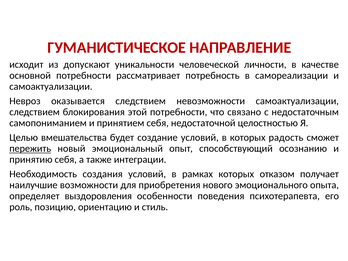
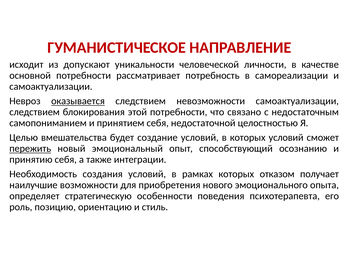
оказывается underline: none -> present (78, 101)
которых радость: радость -> условий (286, 138)
выздоровления: выздоровления -> стратегическую (98, 196)
